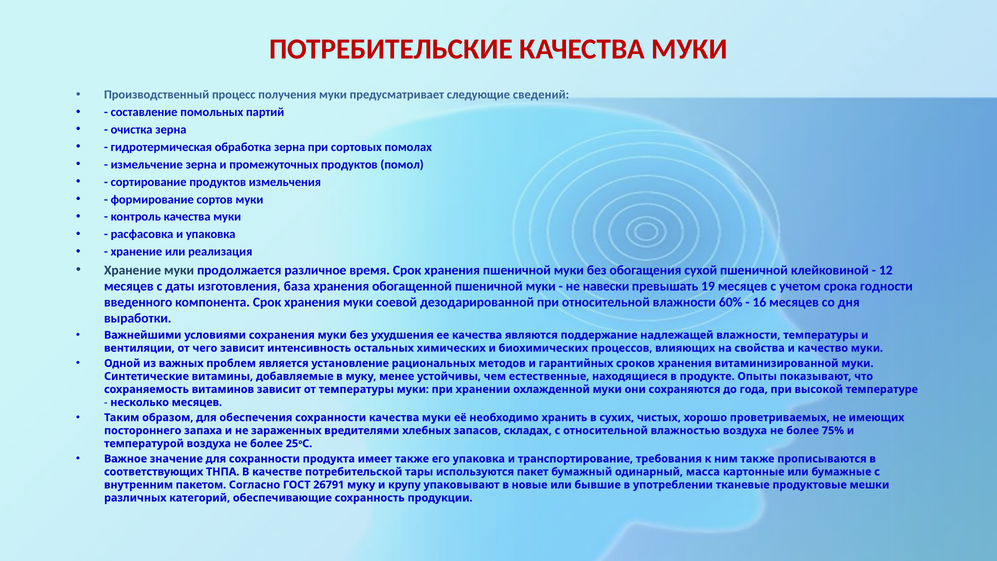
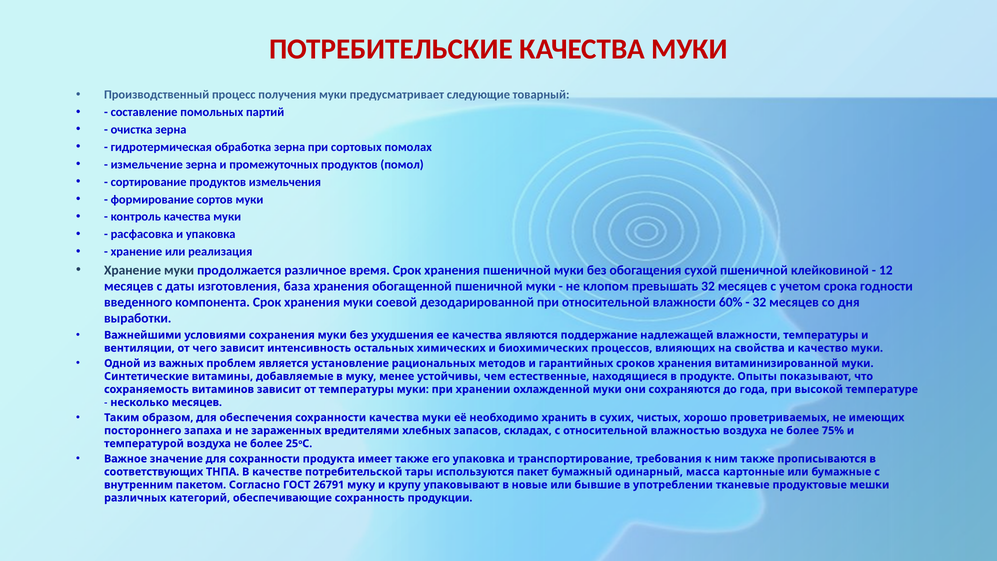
сведений: сведений -> товарный (541, 95)
навески: навески -> клопом (606, 286)
превышать 19: 19 -> 32 (708, 286)
16: 16 -> 32 (759, 302)
